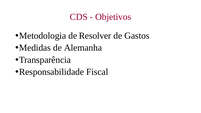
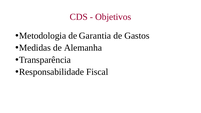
Resolver: Resolver -> Garantia (95, 36)
